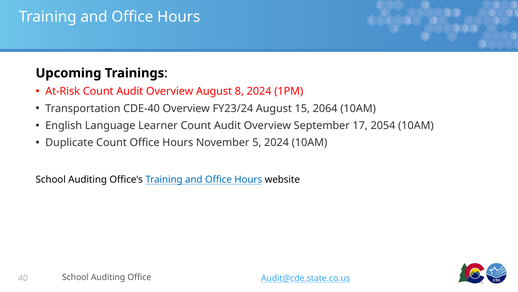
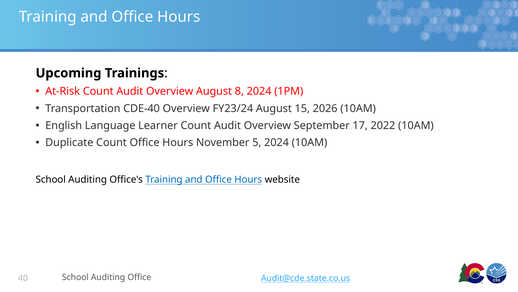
2064: 2064 -> 2026 (325, 108)
2054: 2054 -> 2022 (383, 125)
